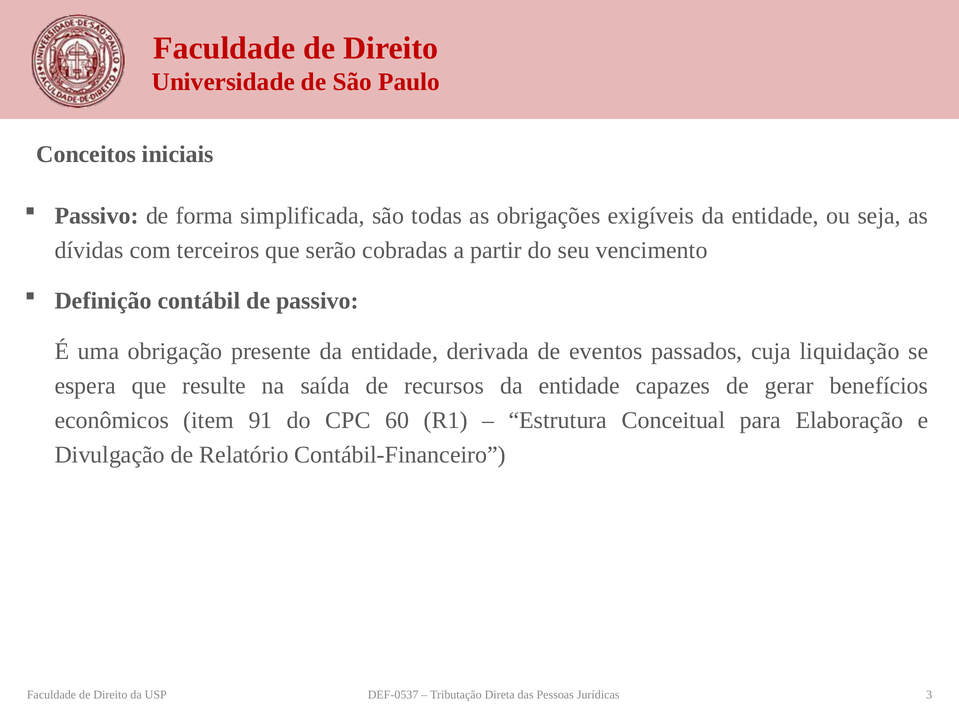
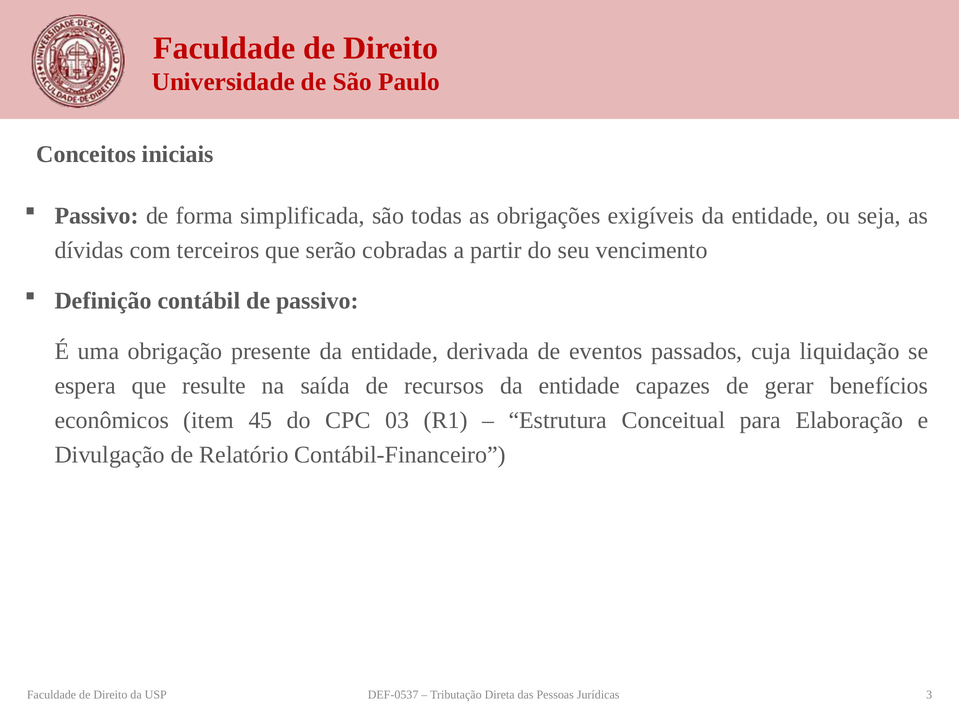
91: 91 -> 45 (260, 420)
60: 60 -> 03 (397, 420)
